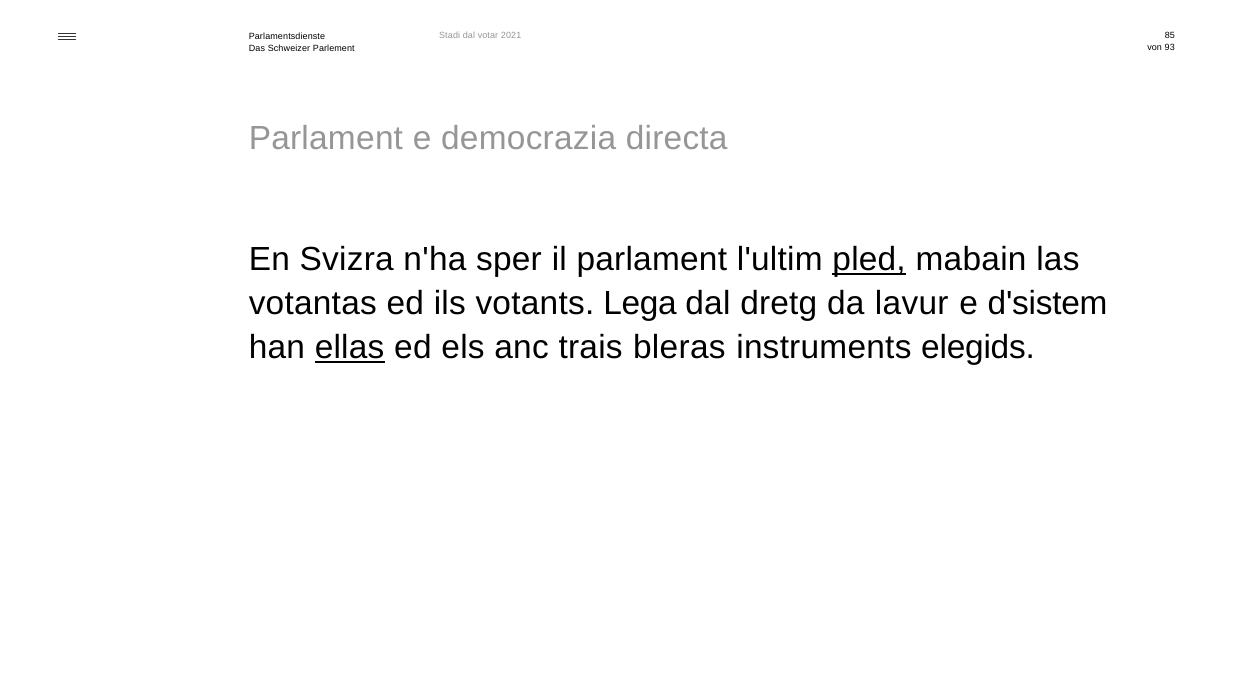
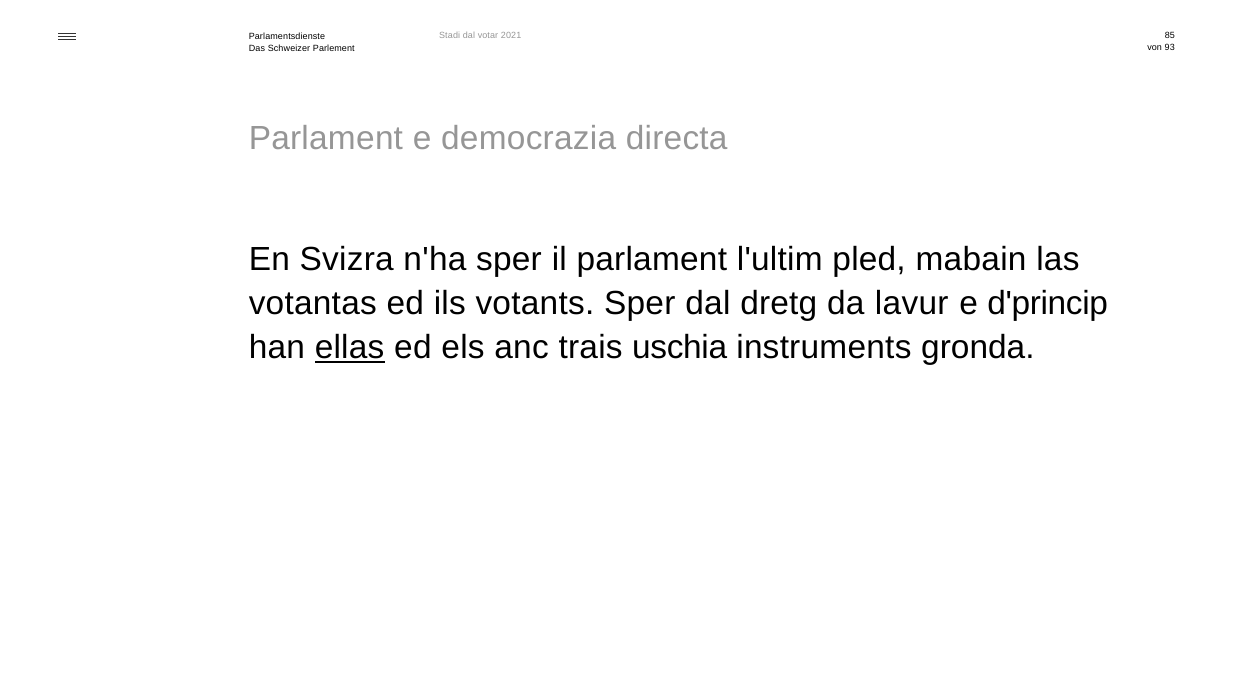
pled underline: present -> none (869, 260)
votants Lega: Lega -> Sper (640, 304)
d'sistem: d'sistem -> d'princip (1048, 304)
bleras: bleras -> uschia (680, 348)
elegids: elegids -> gronda (978, 348)
